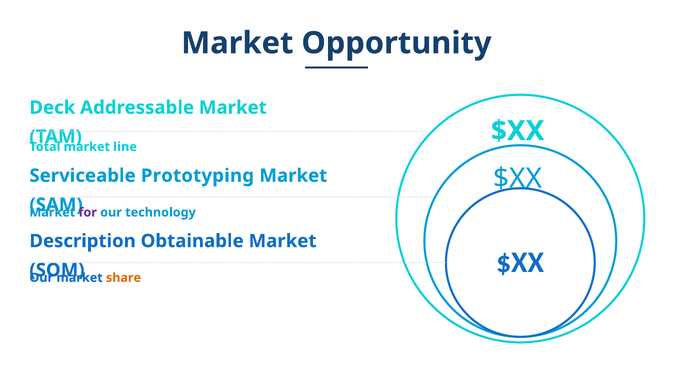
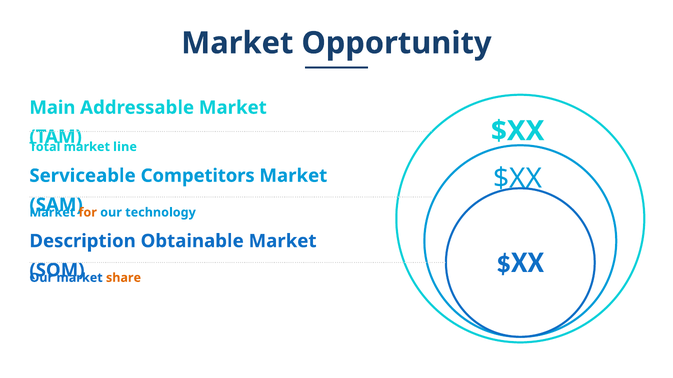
Deck: Deck -> Main (52, 108)
Prototyping: Prototyping -> Competitors (198, 176)
for colour: purple -> orange (88, 213)
